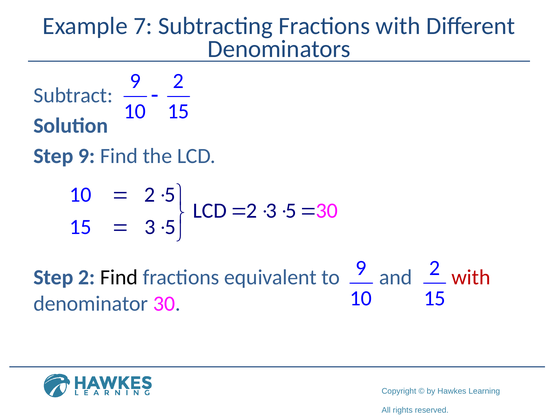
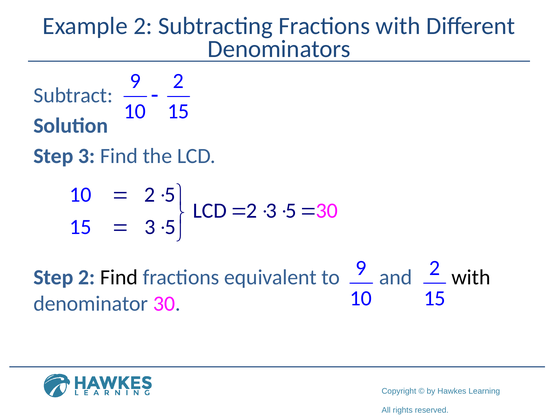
Example 7: 7 -> 2 (143, 26)
Step 9: 9 -> 3 (87, 156)
with colour: red -> black (471, 278)
